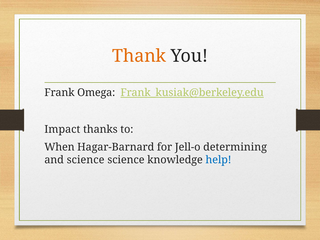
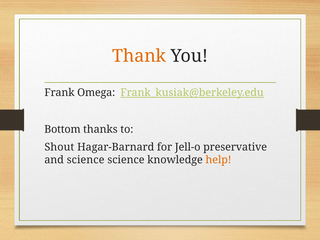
Impact: Impact -> Bottom (62, 129)
When: When -> Shout (59, 147)
determining: determining -> preservative (235, 147)
help colour: blue -> orange (218, 160)
